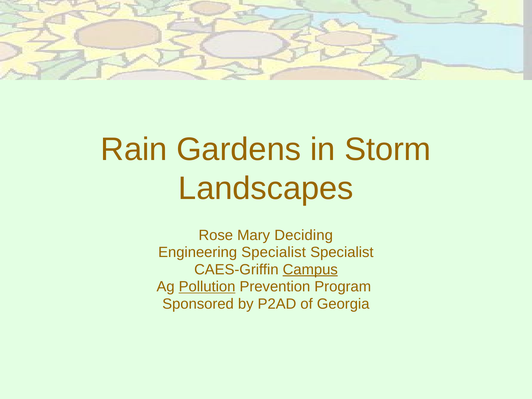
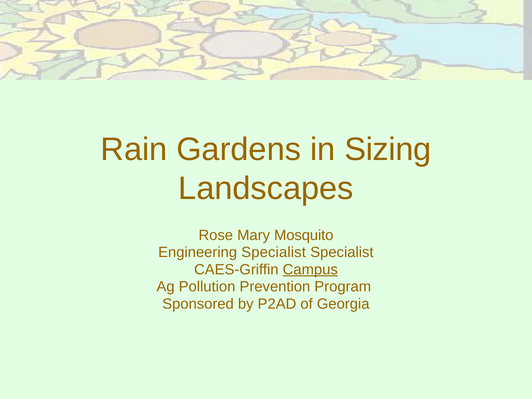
Storm: Storm -> Sizing (388, 149)
Deciding: Deciding -> Mosquito (304, 235)
Pollution underline: present -> none (207, 287)
